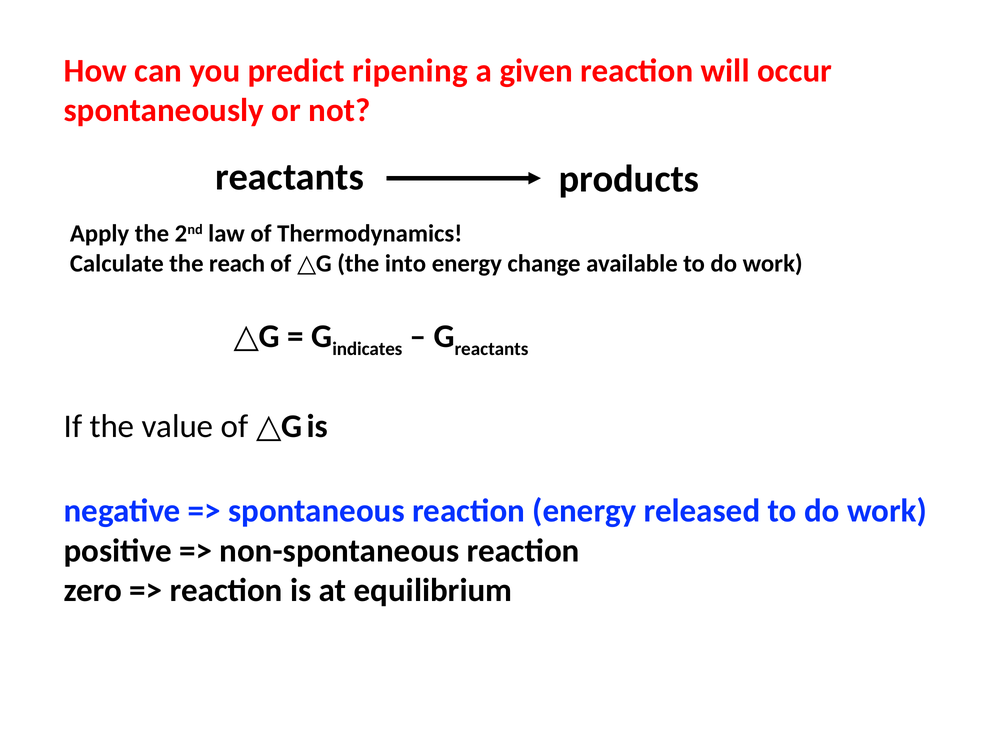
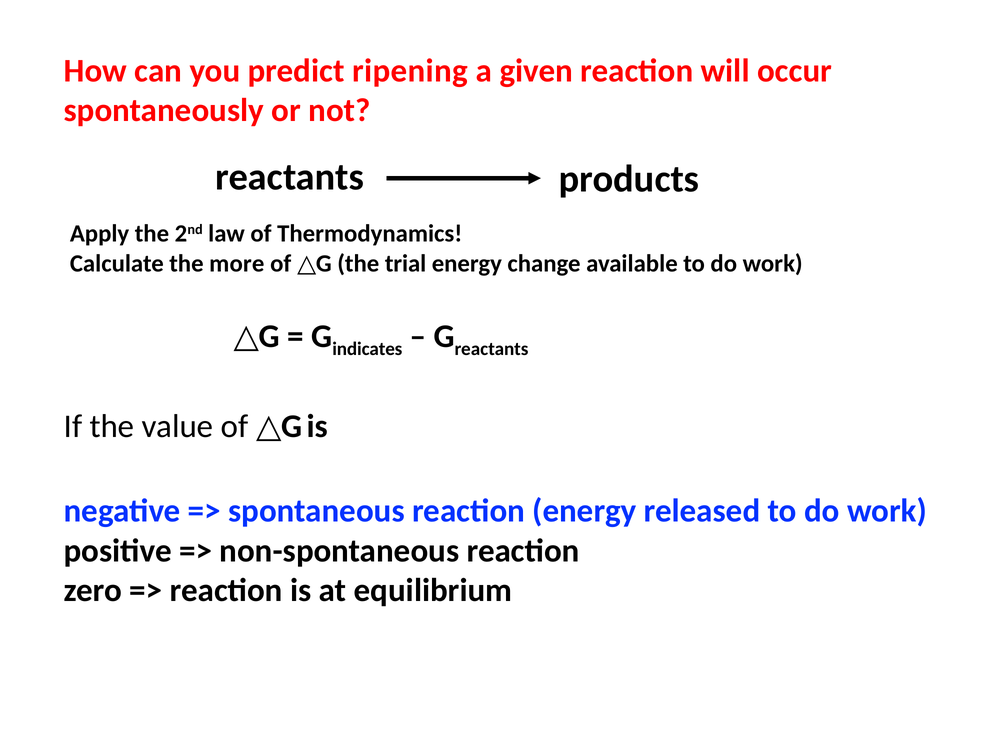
reach: reach -> more (237, 263)
into: into -> trial (406, 263)
